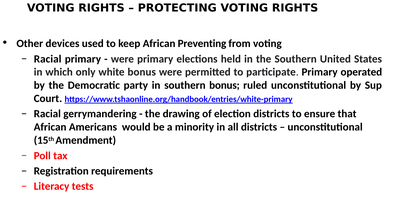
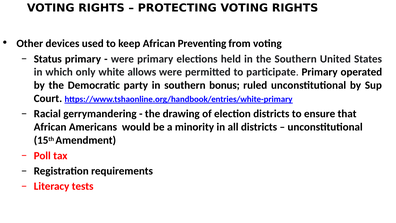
Racial: Racial -> Status (48, 59)
white bonus: bonus -> allows (142, 72)
